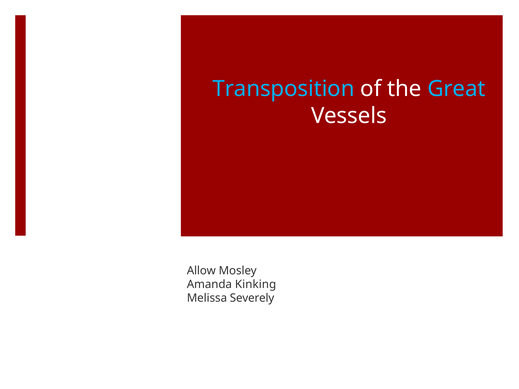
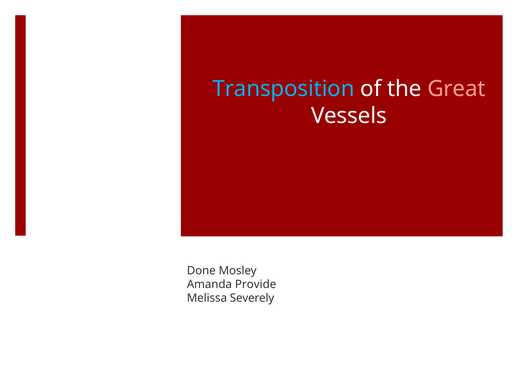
Great colour: light blue -> pink (456, 89)
Allow: Allow -> Done (201, 271)
Kinking: Kinking -> Provide (256, 285)
